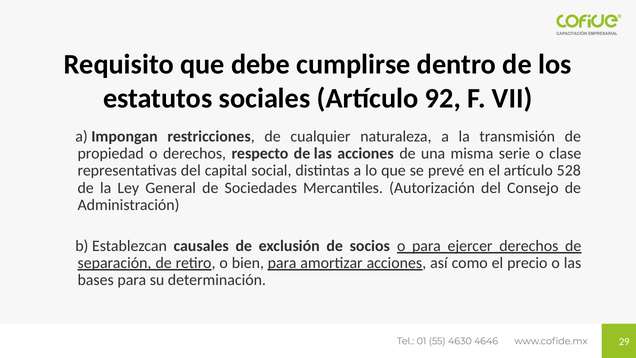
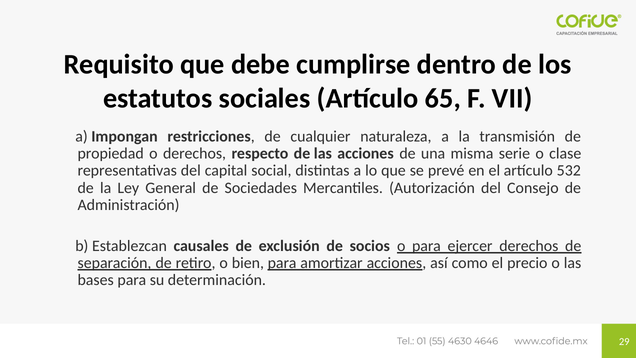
92: 92 -> 65 (443, 98)
528: 528 -> 532 (569, 171)
